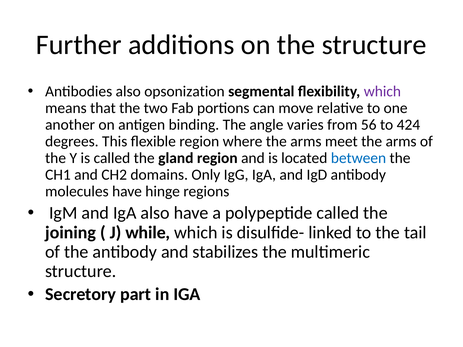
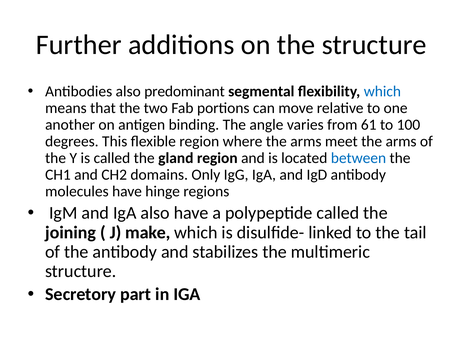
opsonization: opsonization -> predominant (185, 92)
which colour: purple -> blue (382, 92)
56: 56 -> 61 (369, 125)
424: 424 -> 100 (408, 125)
while: while -> make (148, 233)
